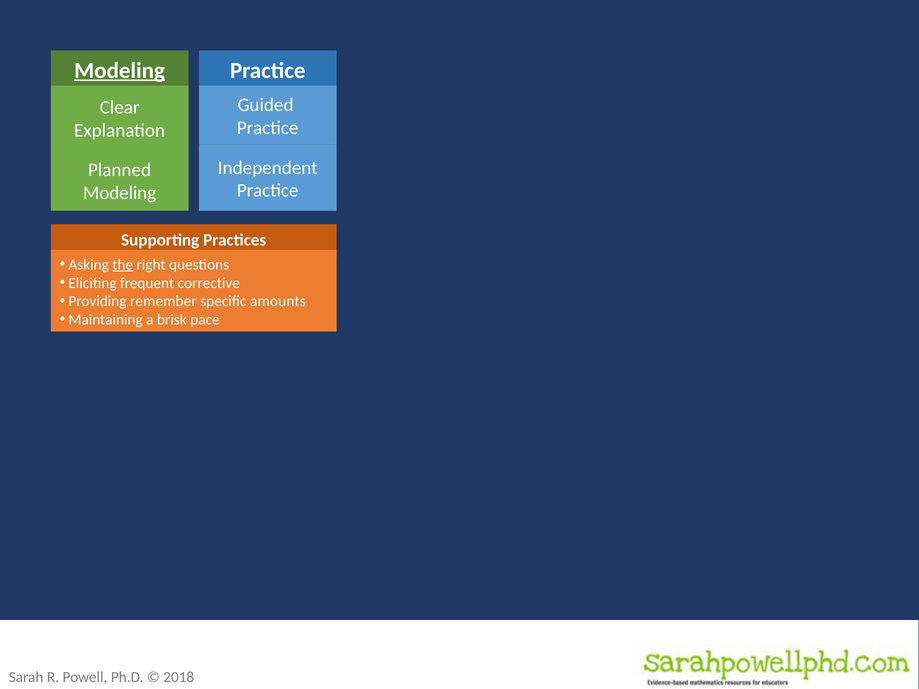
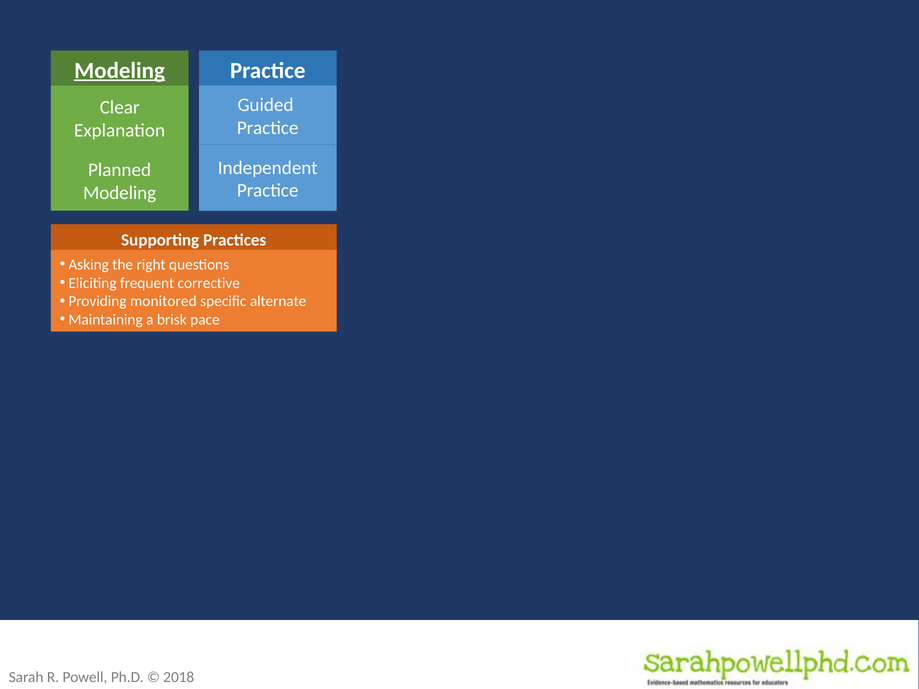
the underline: present -> none (123, 265)
remember: remember -> monitored (163, 301)
amounts: amounts -> alternate (278, 301)
